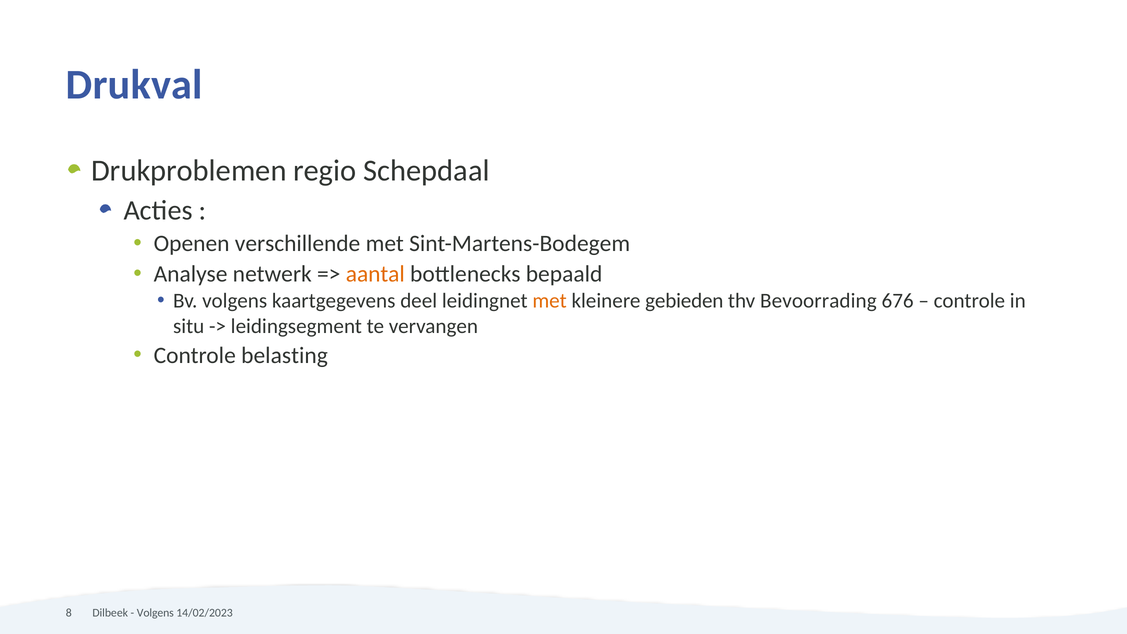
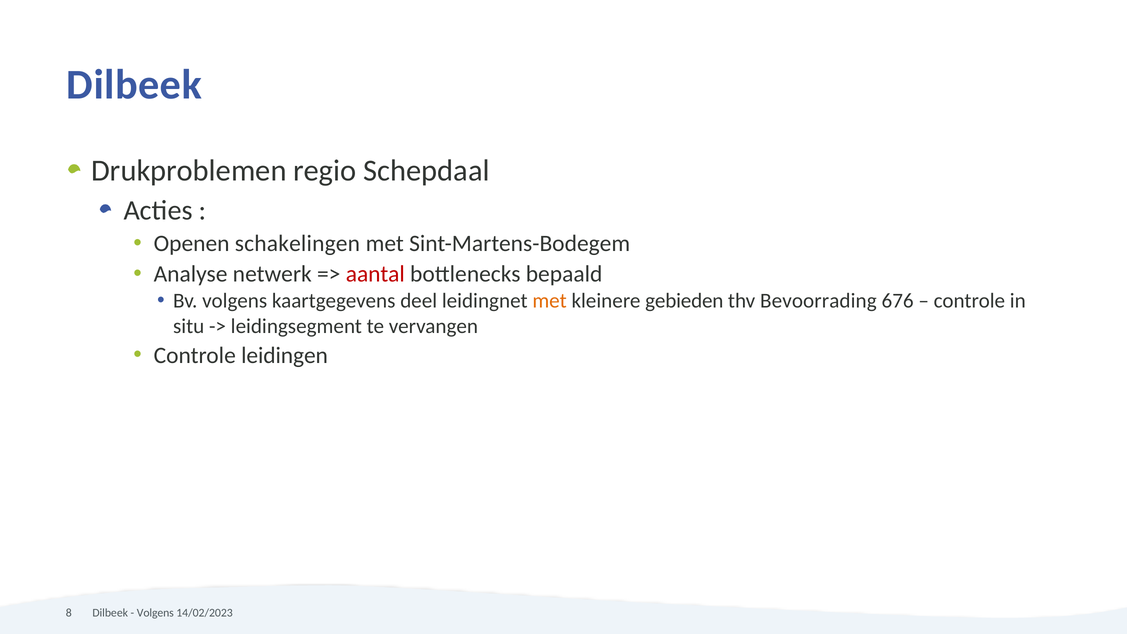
Drukval: Drukval -> Dilbeek (134, 85)
verschillende: verschillende -> schakelingen (297, 244)
aantal colour: orange -> red (375, 274)
belasting: belasting -> leidingen (285, 355)
